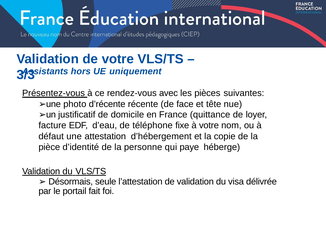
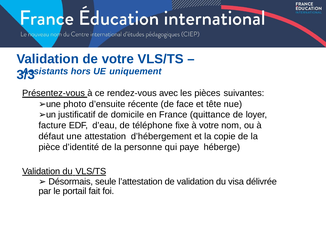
d’récente: d’récente -> d’ensuite (107, 104)
